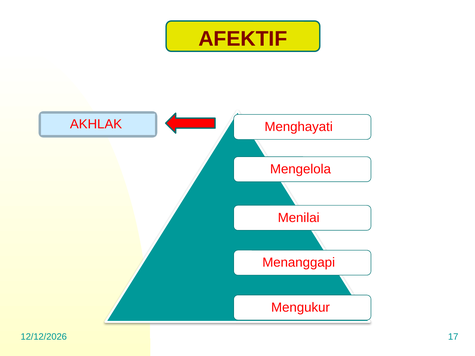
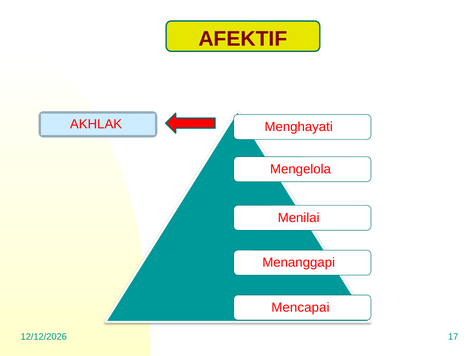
Mengukur: Mengukur -> Mencapai (300, 308)
